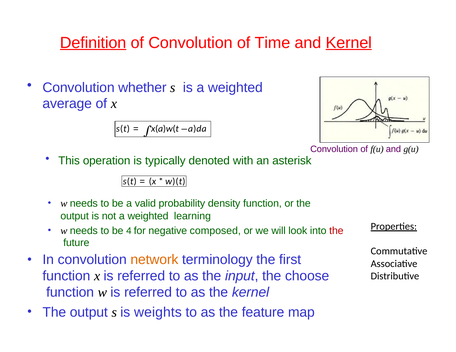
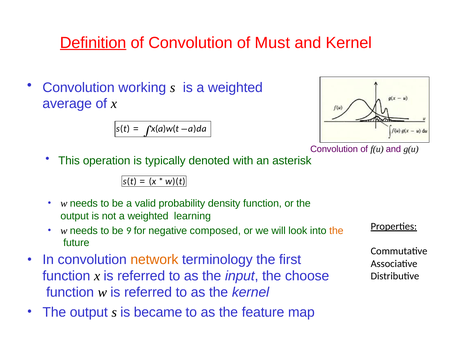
Time: Time -> Must (272, 43)
Kernel underline: present -> none (349, 43)
whether: whether -> working (142, 88)
4: 4 -> 9 (129, 231)
the colour: red -> orange (336, 231)
weights: weights -> became (158, 313)
